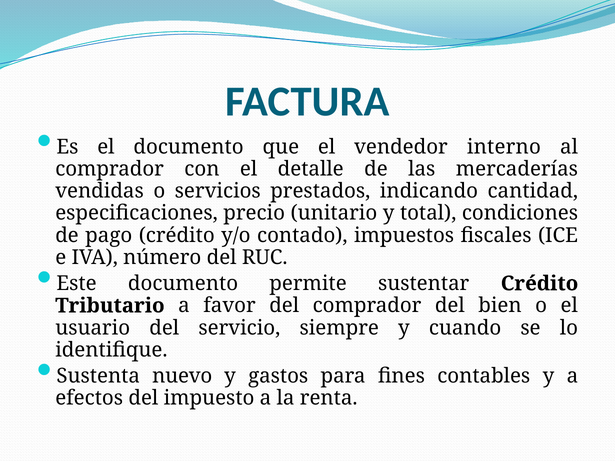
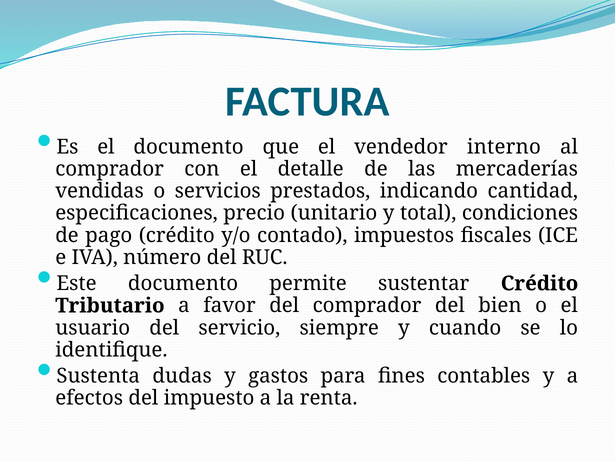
nuevo: nuevo -> dudas (182, 376)
